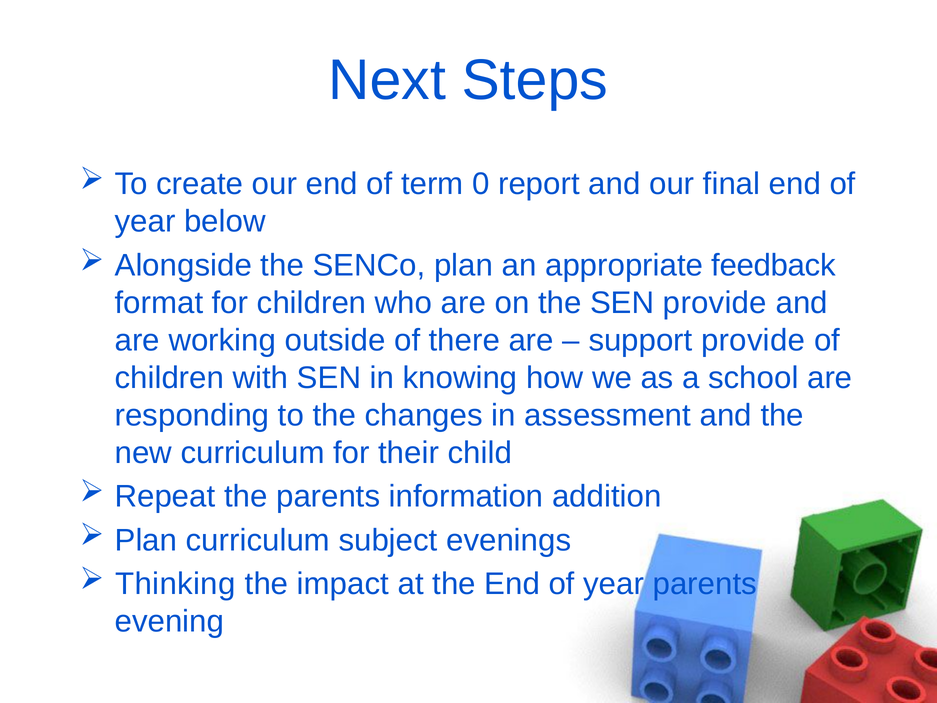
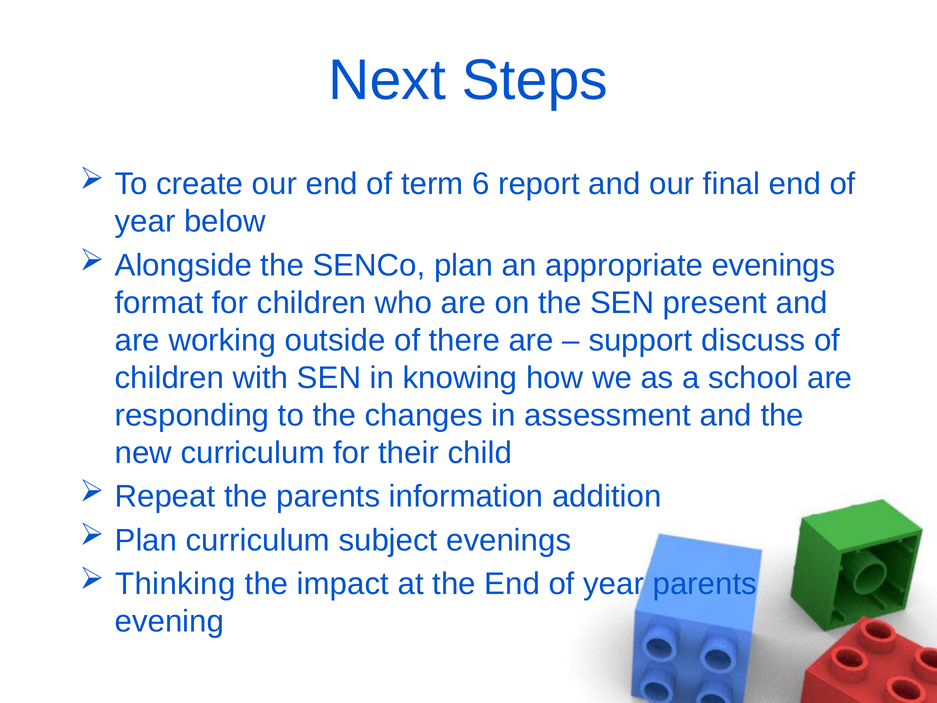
0: 0 -> 6 (481, 184)
appropriate feedback: feedback -> evenings (773, 265)
SEN provide: provide -> present (715, 303)
support provide: provide -> discuss (753, 340)
